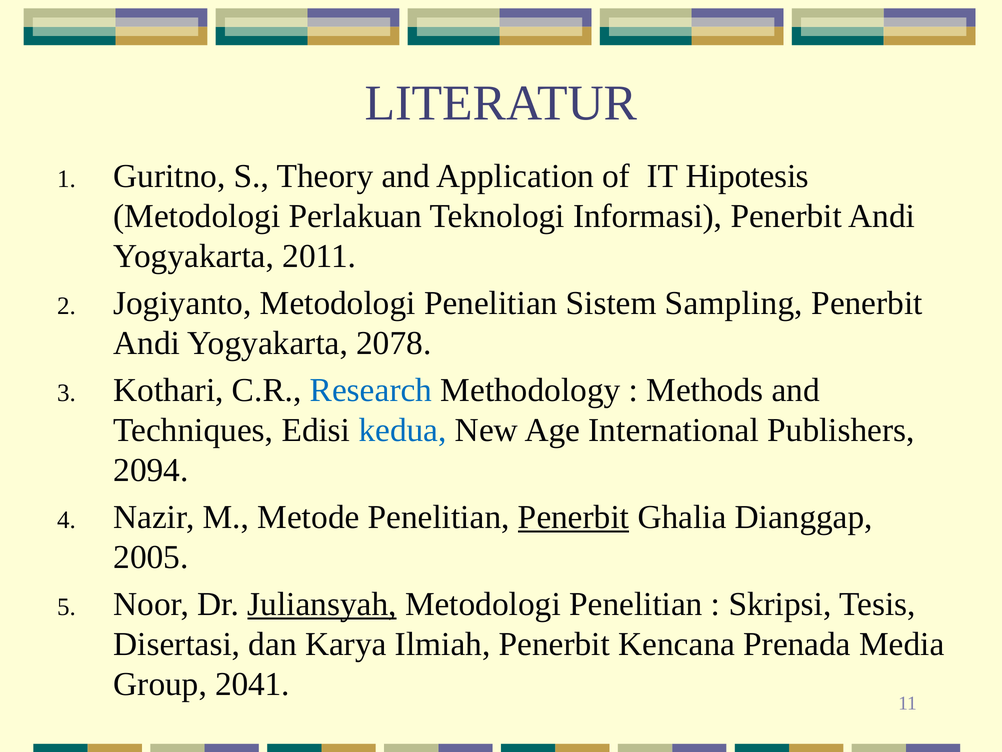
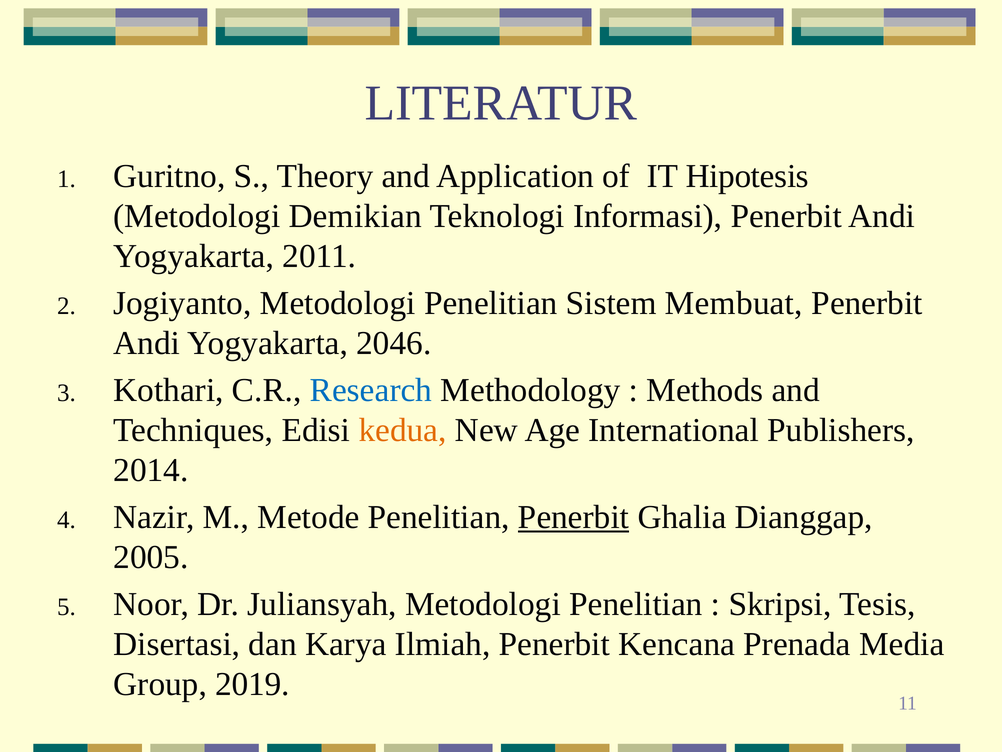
Perlakuan: Perlakuan -> Demikian (355, 216)
Sampling: Sampling -> Membuat (734, 303)
2078: 2078 -> 2046 (394, 343)
kedua colour: blue -> orange (403, 430)
2094: 2094 -> 2014 (151, 470)
Juliansyah underline: present -> none (322, 604)
2041: 2041 -> 2019 (252, 684)
